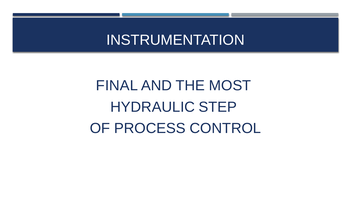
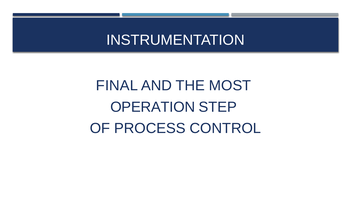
HYDRAULIC: HYDRAULIC -> OPERATION (153, 107)
